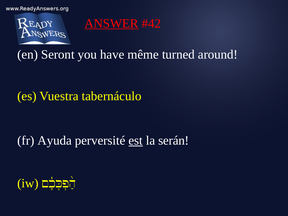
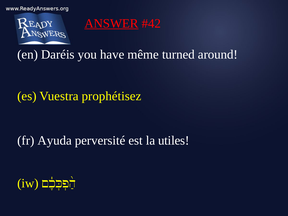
Seront: Seront -> Daréis (58, 54)
tabernáculo: tabernáculo -> prophétisez (112, 96)
est underline: present -> none (136, 141)
serán: serán -> utiles (174, 141)
